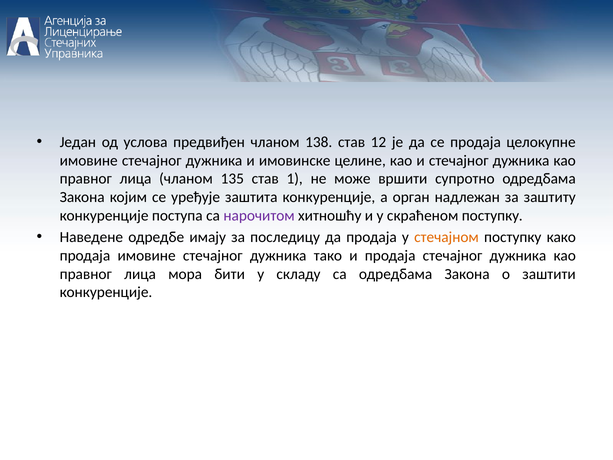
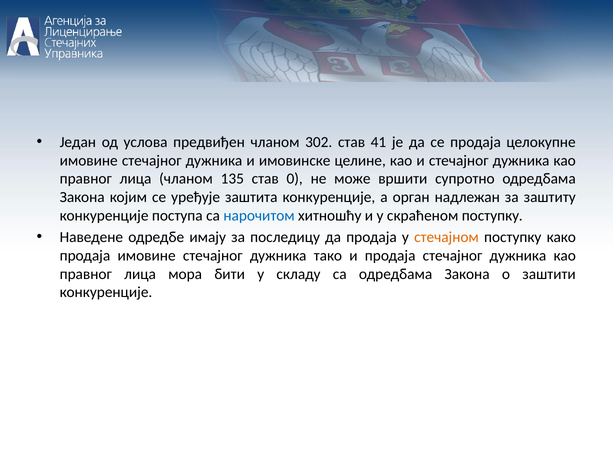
138: 138 -> 302 (319, 142)
12: 12 -> 41 (378, 142)
1: 1 -> 0 (295, 179)
нарочитом colour: purple -> blue (259, 216)
